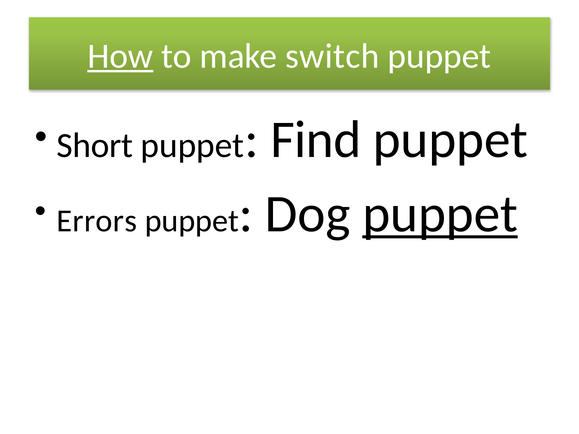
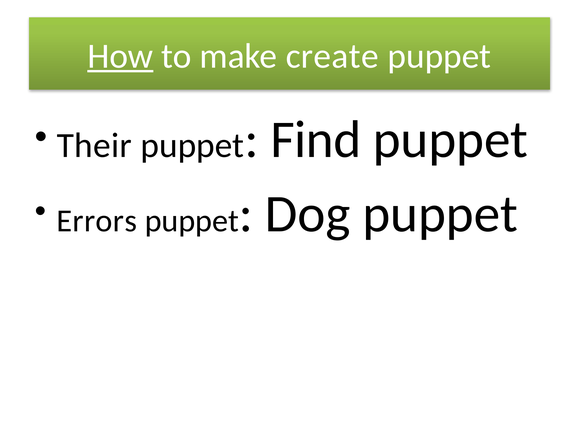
switch: switch -> create (332, 56)
Short: Short -> Their (94, 146)
puppet underline: present -> none (440, 214)
